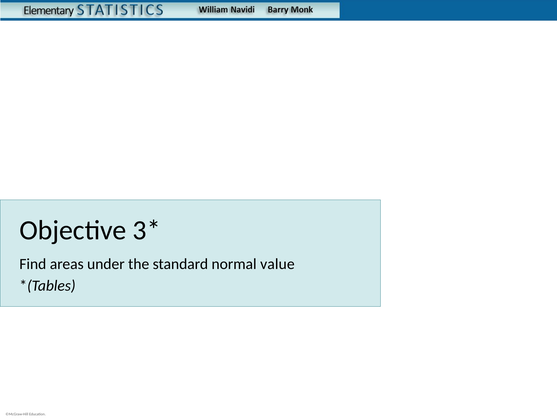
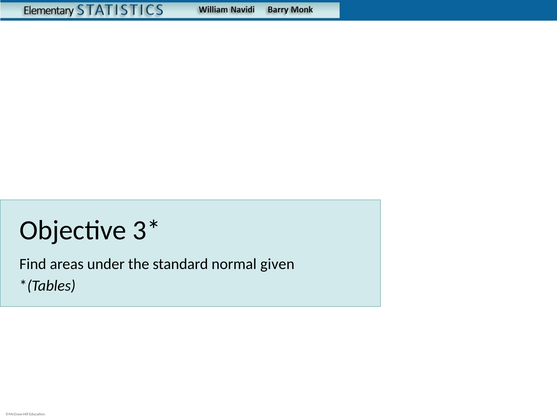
value: value -> given (277, 264)
